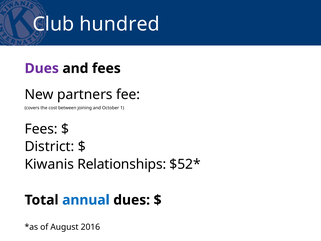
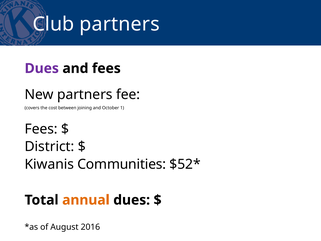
Club hundred: hundred -> partners (120, 24)
Relationships: Relationships -> Communities (122, 164)
annual colour: blue -> orange (86, 200)
